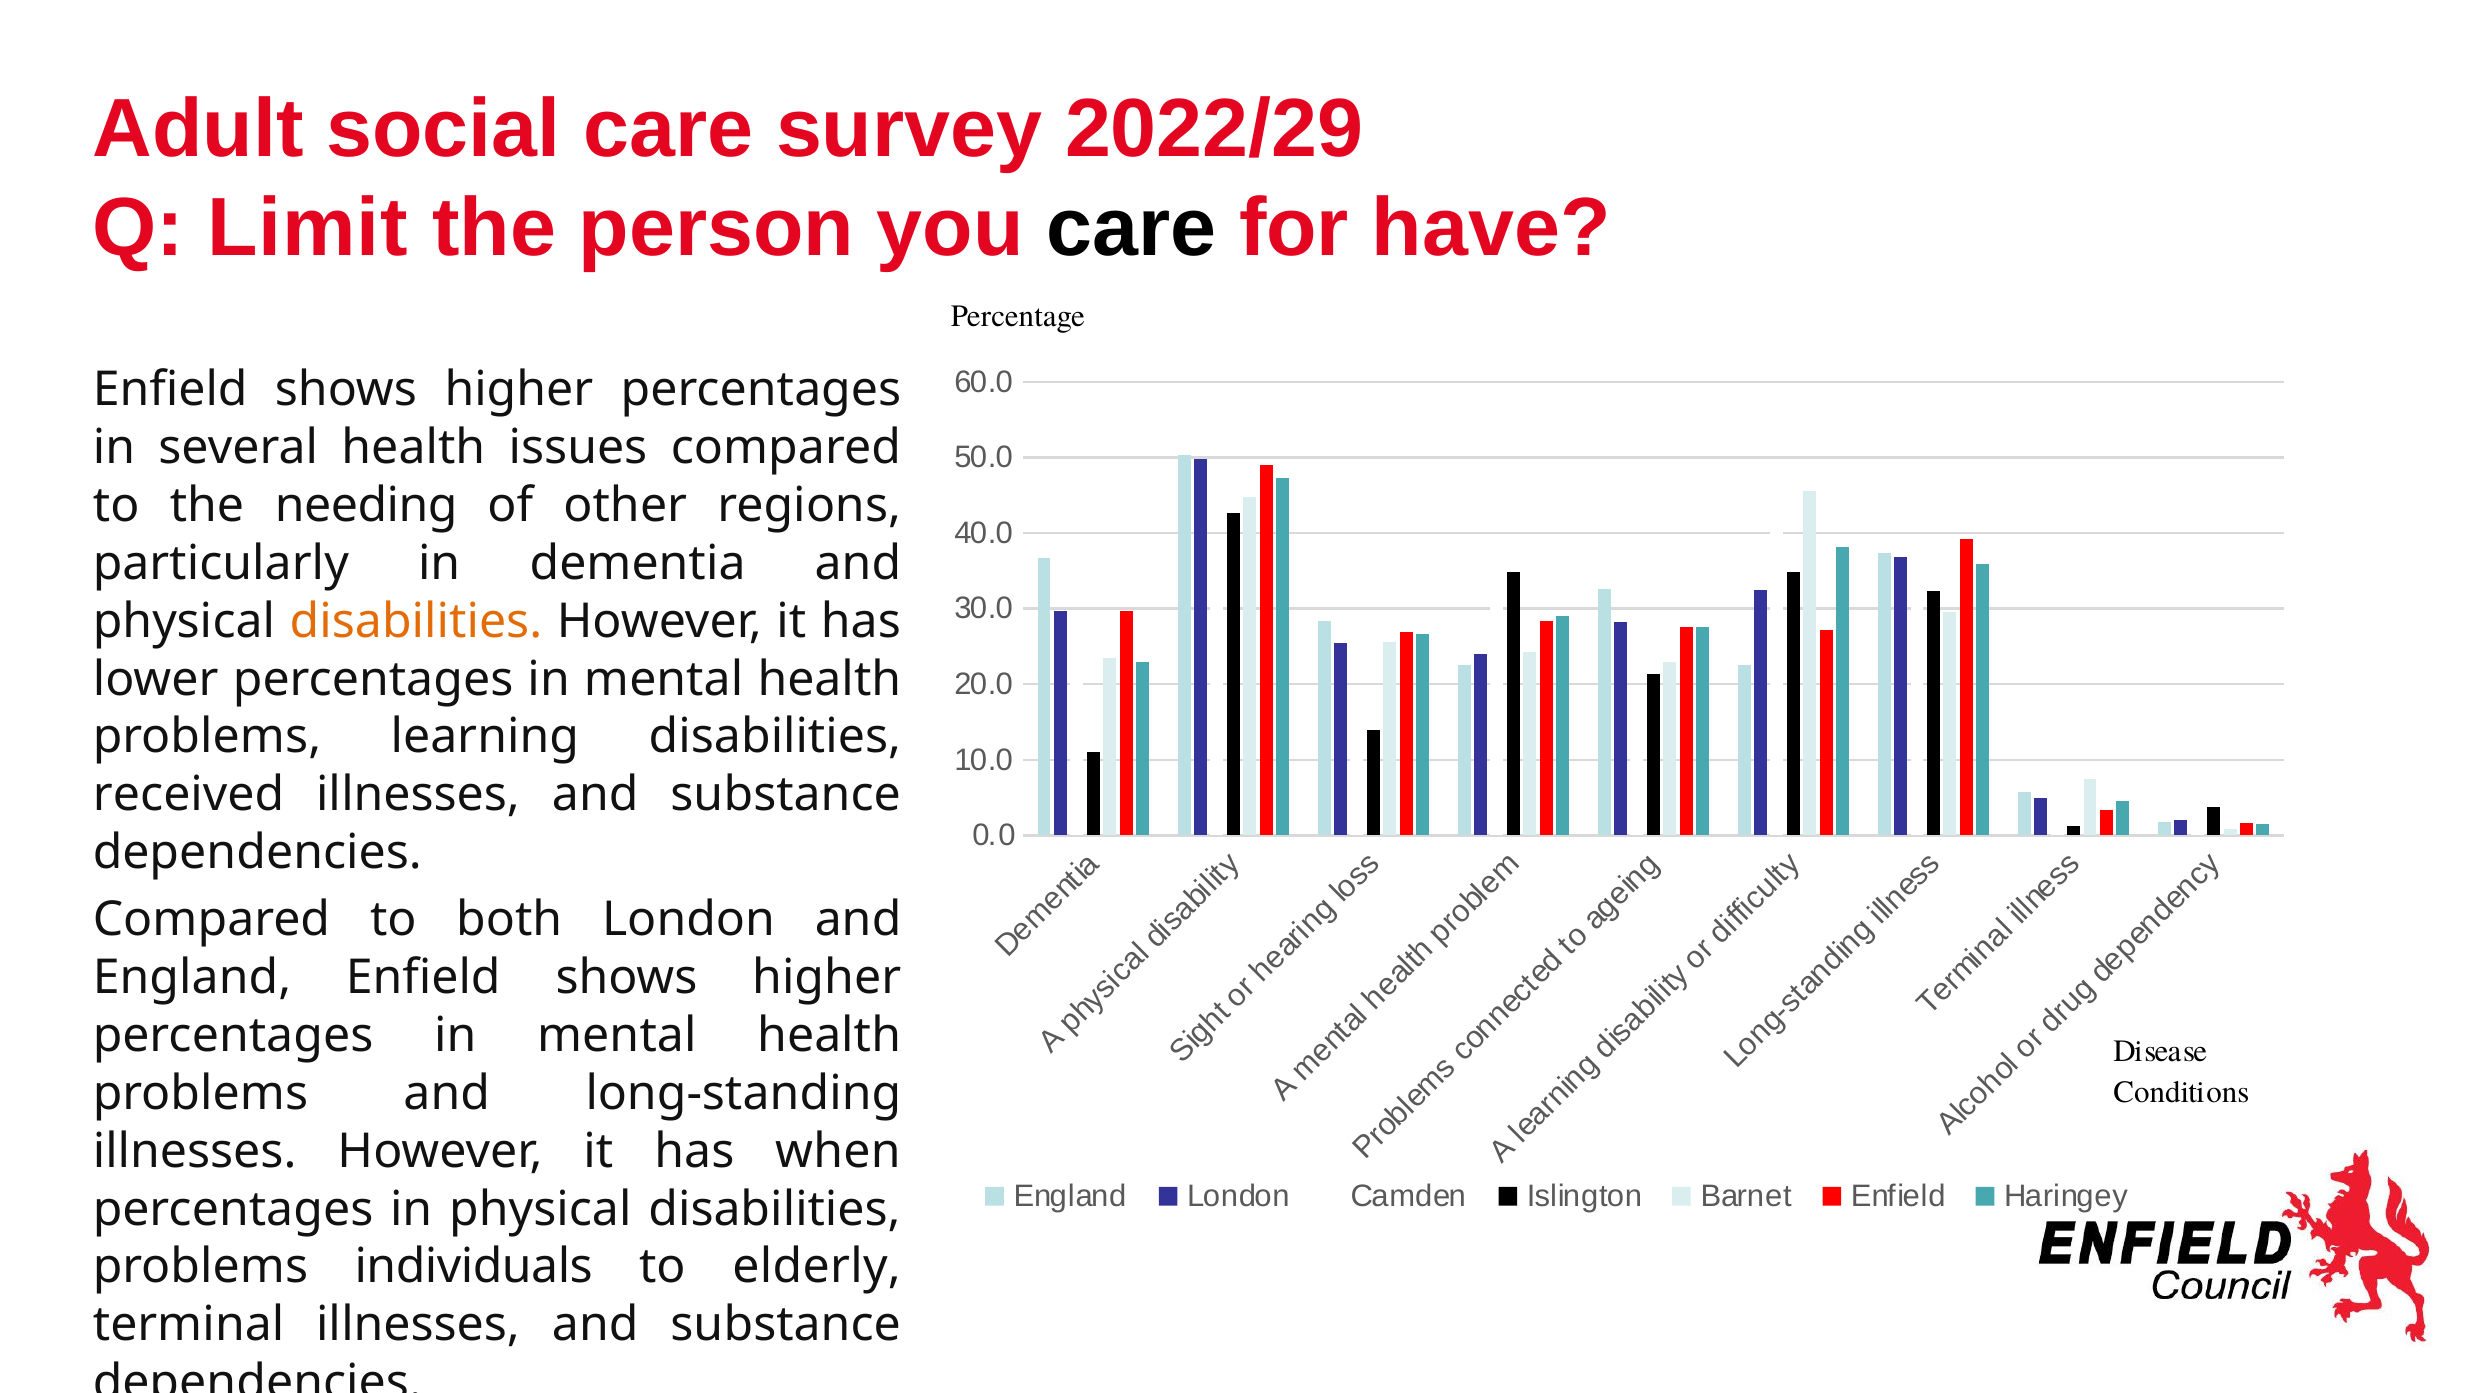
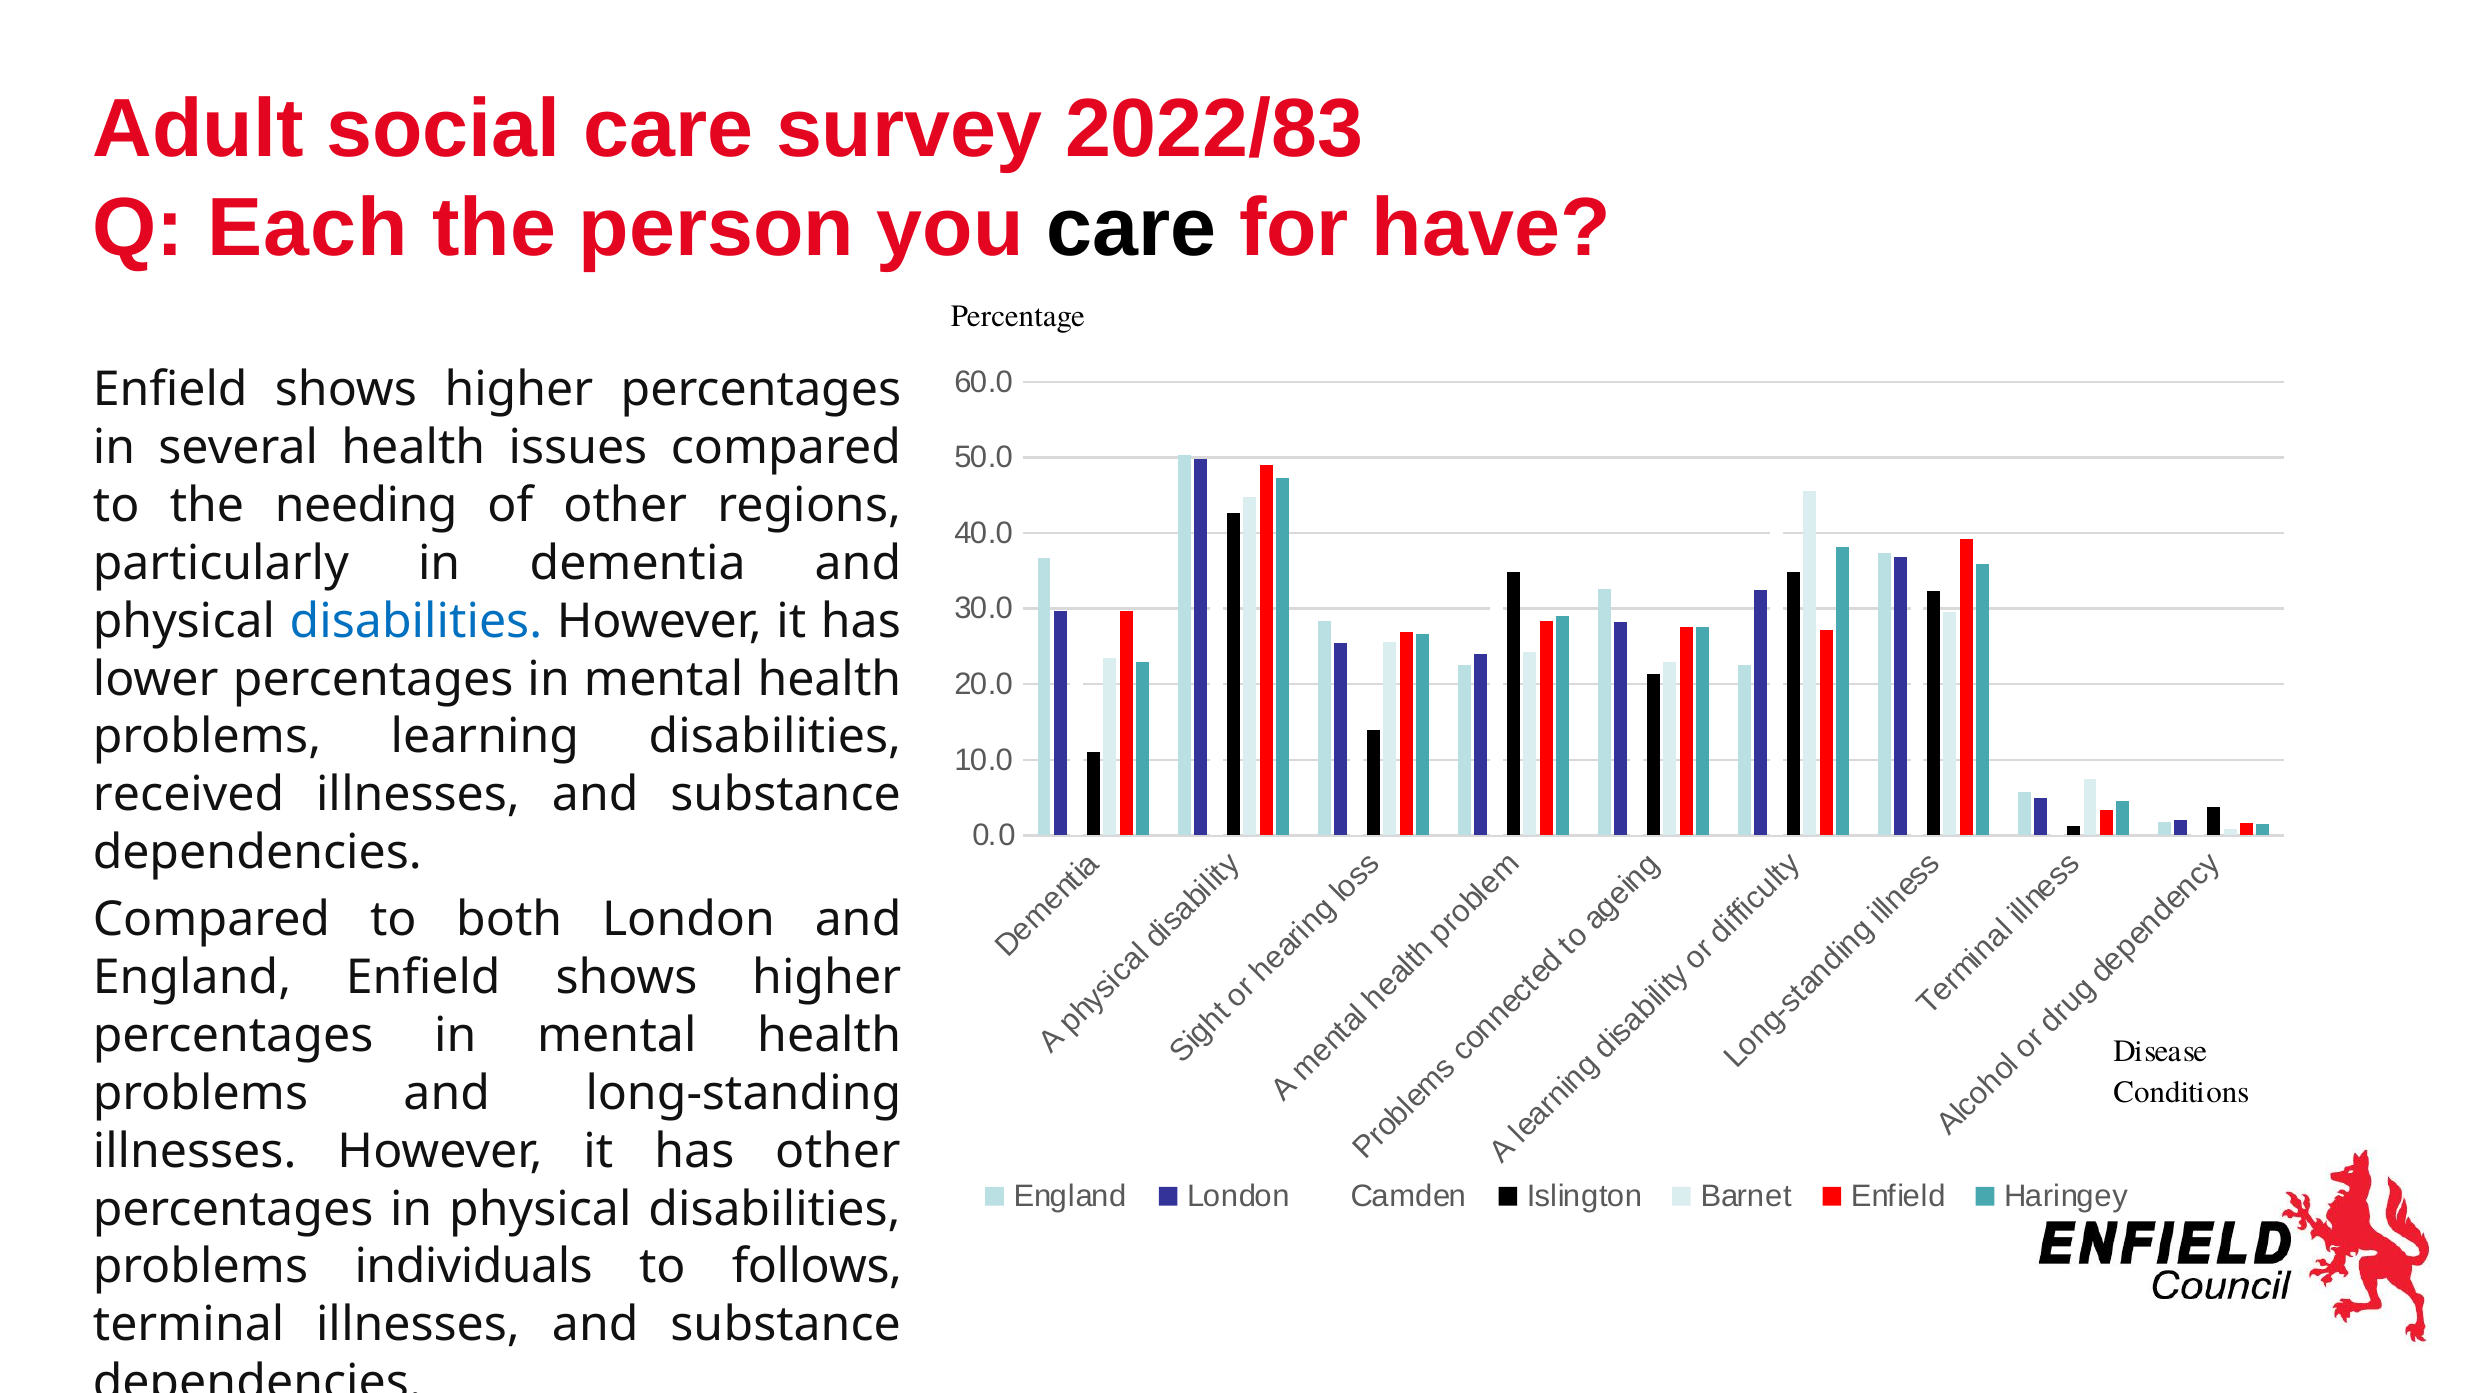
2022/29: 2022/29 -> 2022/83 (1214, 130)
Limit: Limit -> Each (308, 229)
disabilities colour: orange -> blue (416, 621)
has when: when -> other (838, 1152)
elderly: elderly -> follows (817, 1267)
